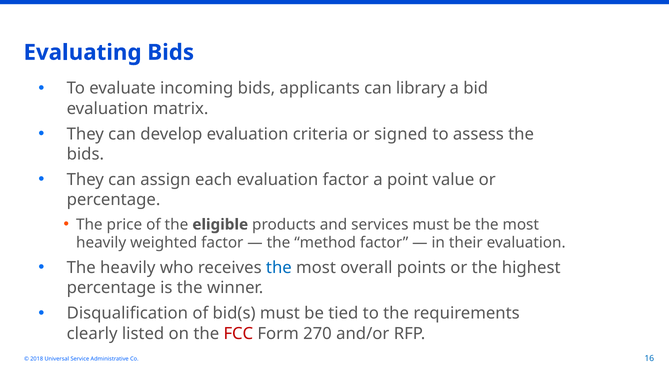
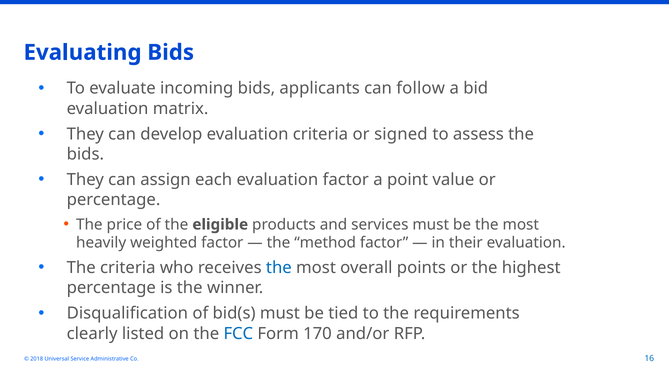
library: library -> follow (421, 89)
The heavily: heavily -> criteria (128, 268)
FCC colour: red -> blue (238, 334)
270: 270 -> 170 (317, 334)
